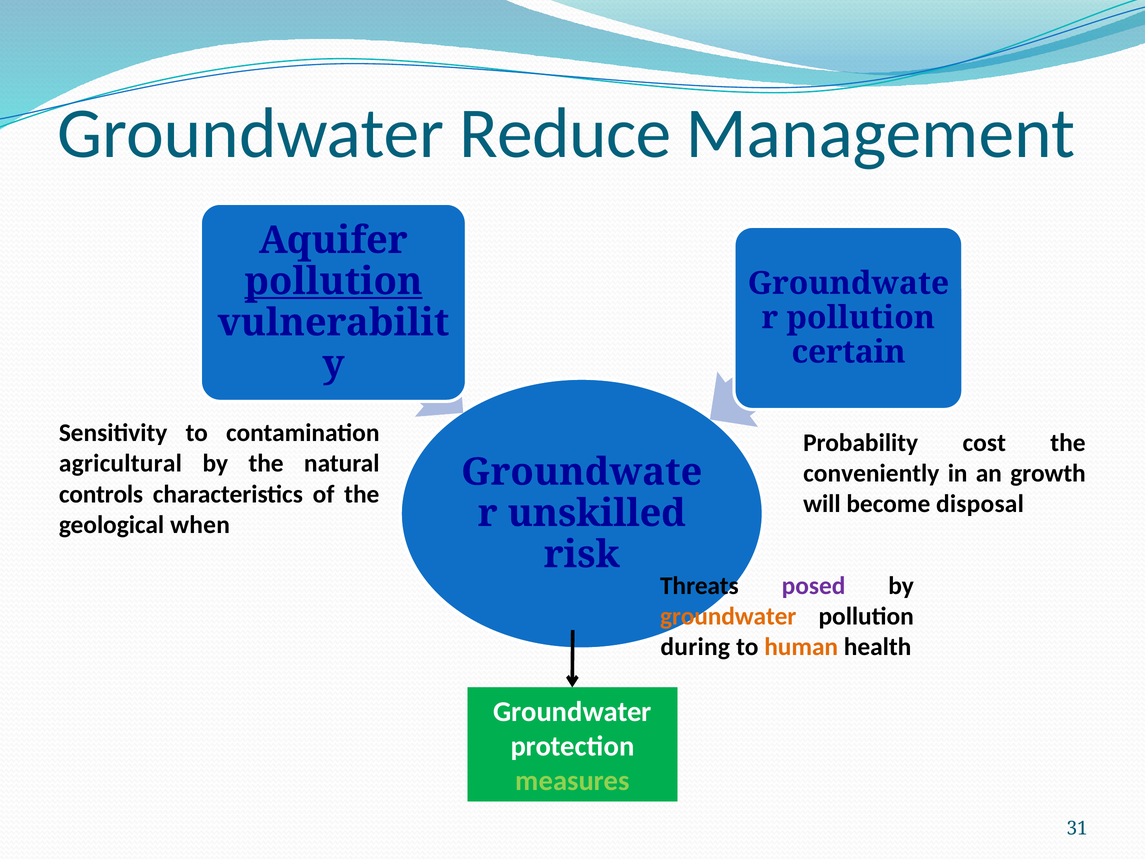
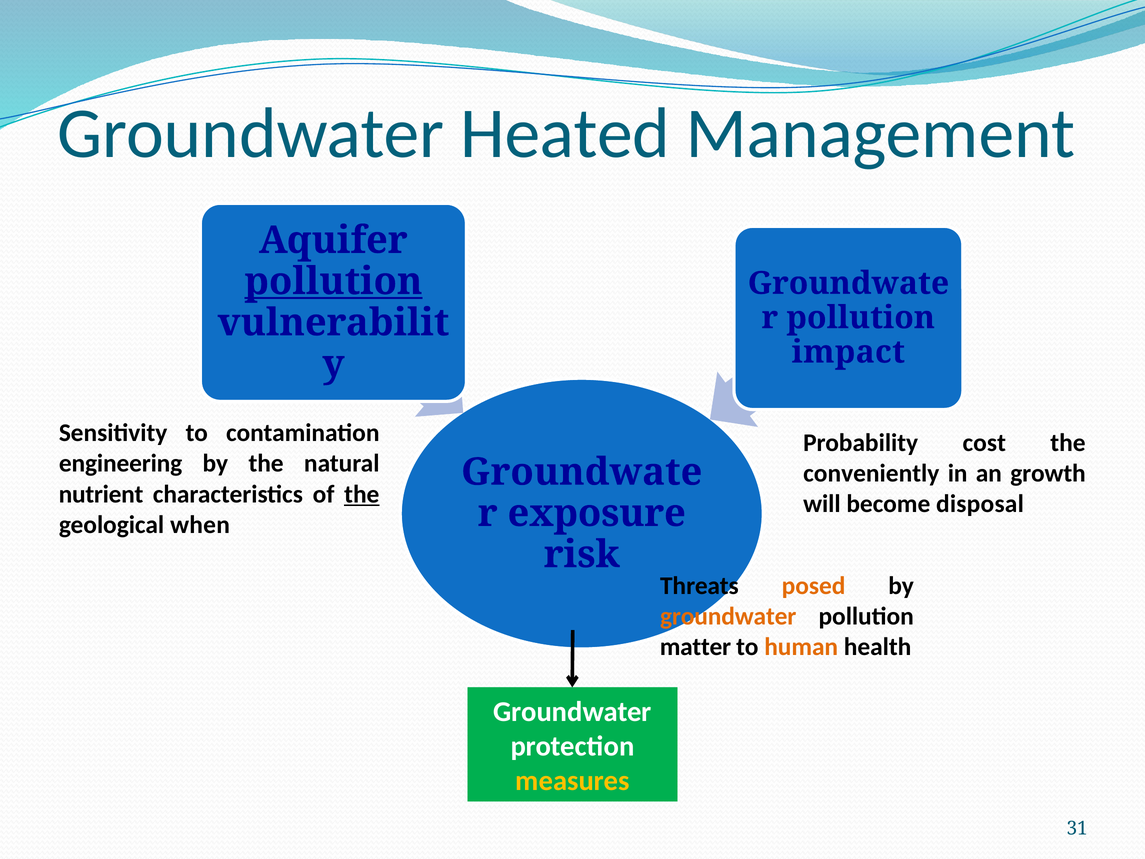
Reduce: Reduce -> Heated (565, 134)
certain: certain -> impact (848, 352)
agricultural: agricultural -> engineering (121, 463)
controls: controls -> nutrient (101, 494)
the underline: none -> present (362, 494)
unskilled: unskilled -> exposure (597, 513)
posed colour: purple -> orange (814, 586)
during: during -> matter (695, 647)
measures colour: light green -> yellow (573, 780)
